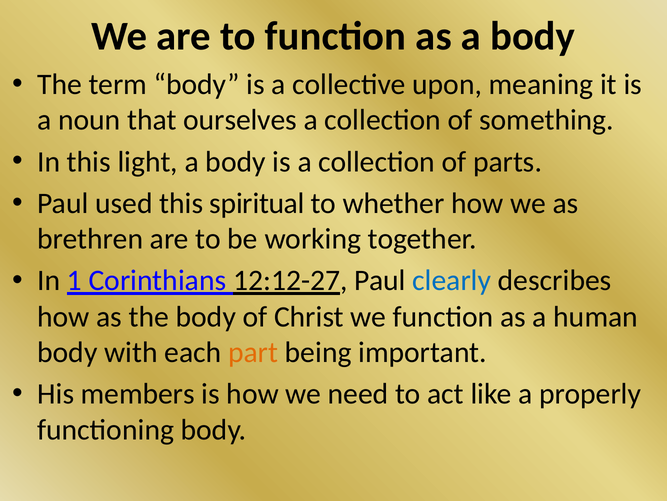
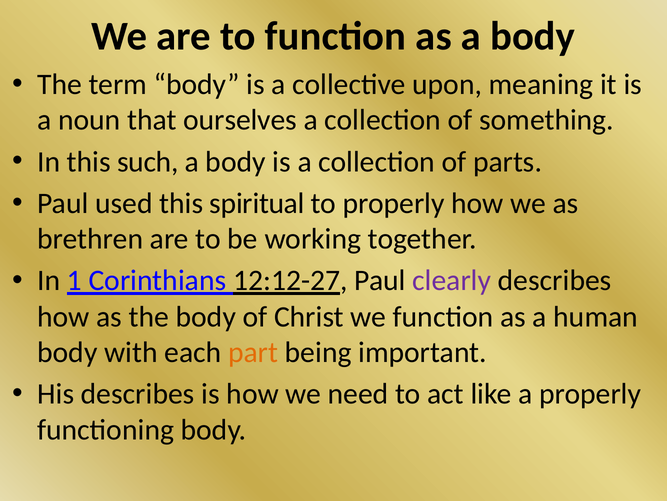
light: light -> such (148, 162)
to whether: whether -> properly (393, 203)
clearly colour: blue -> purple (452, 280)
His members: members -> describes (138, 394)
